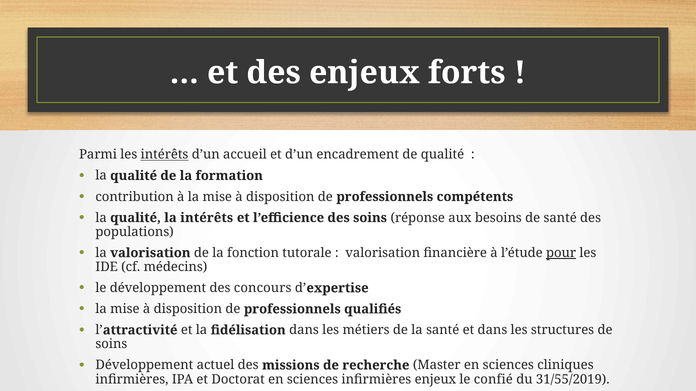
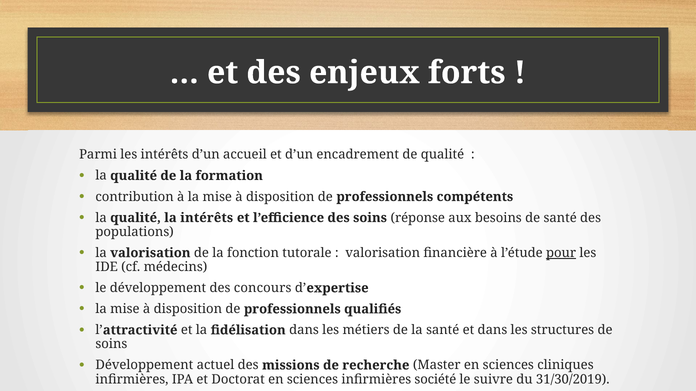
intérêts underline: present -> none (164, 155)
infirmières enjeux: enjeux -> société (435, 380)
confié: confié -> suivre (493, 380)
31/55/2019: 31/55/2019 -> 31/30/2019 (573, 380)
